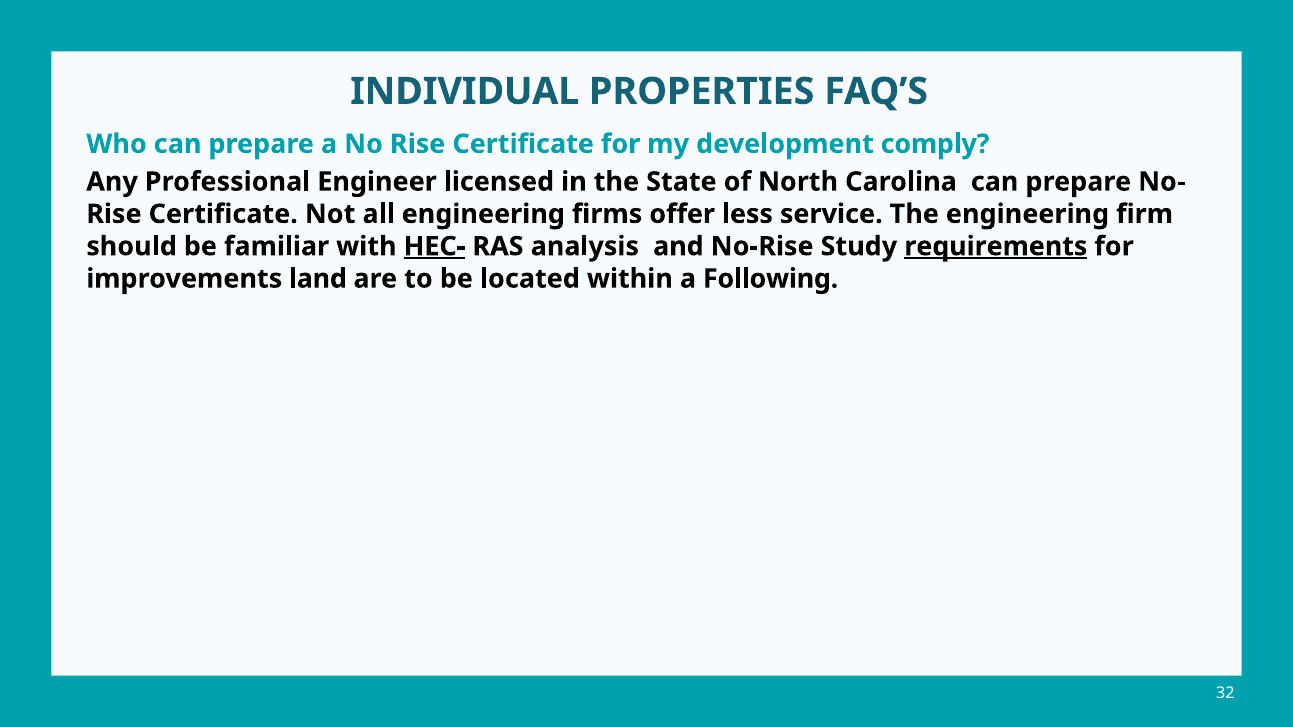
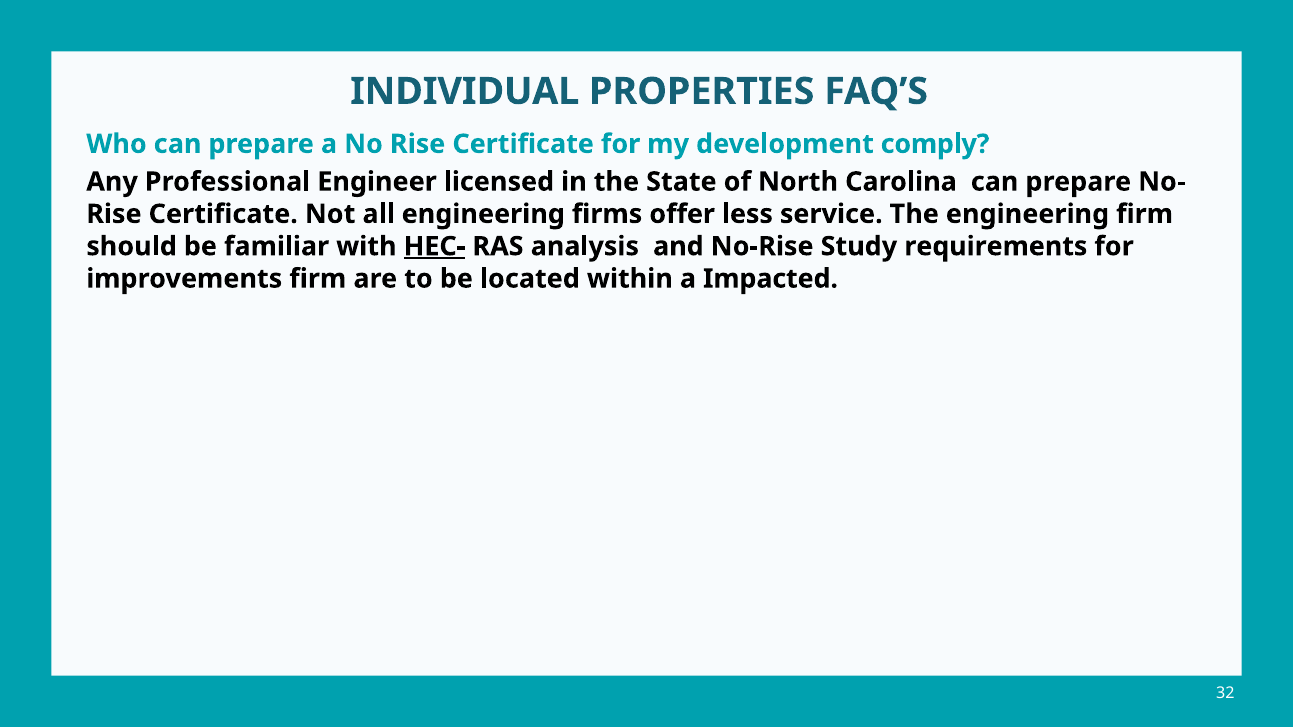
requirements underline: present -> none (996, 246)
improvements land: land -> firm (318, 279)
Following: Following -> Impacted (770, 279)
